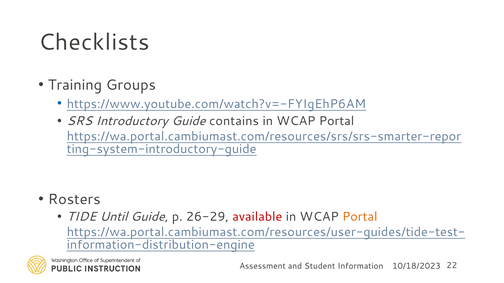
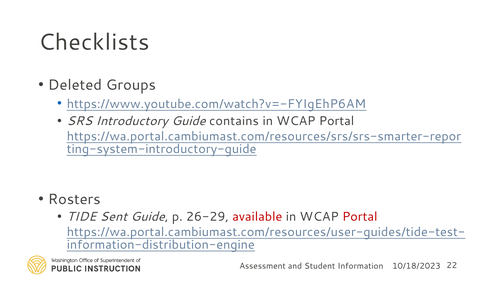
Training: Training -> Deleted (75, 85)
Until: Until -> Sent (114, 217)
Portal colour: orange -> red (360, 217)
